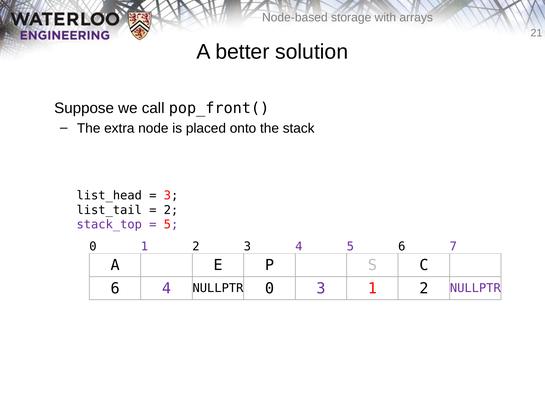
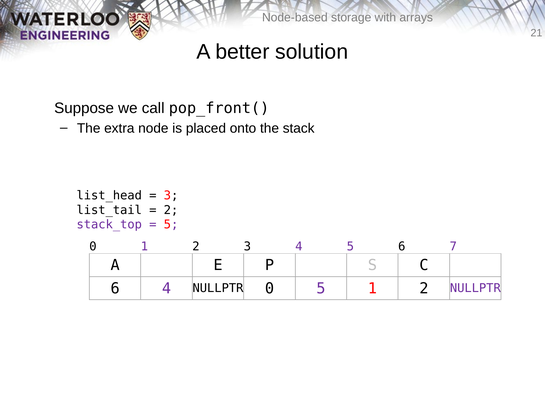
0 3: 3 -> 5 (321, 288)
